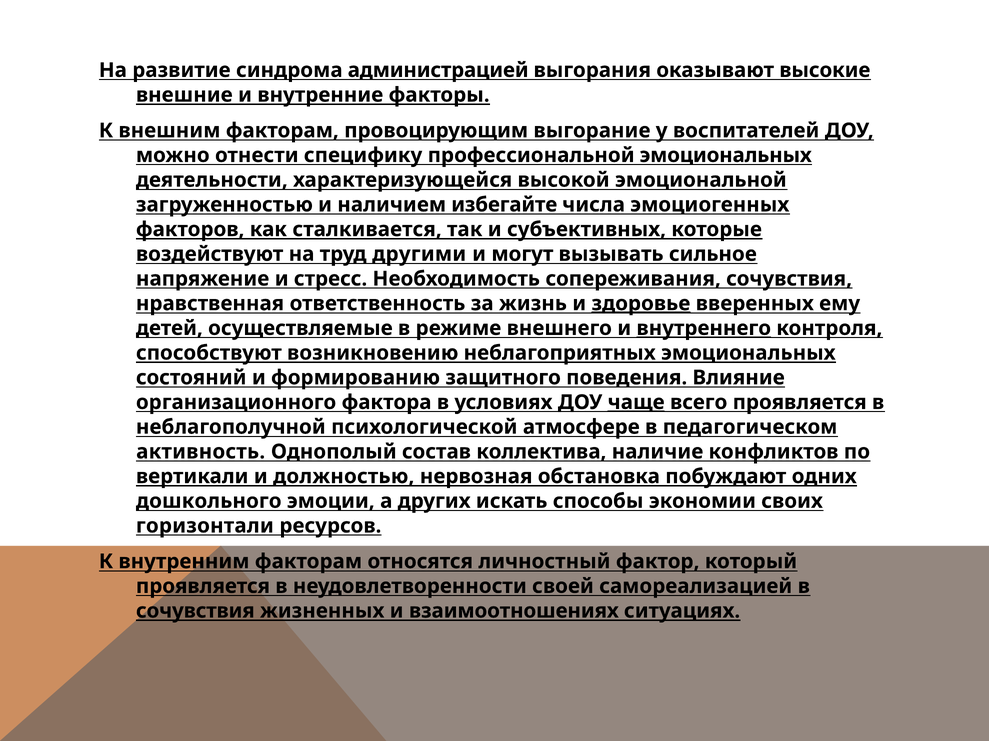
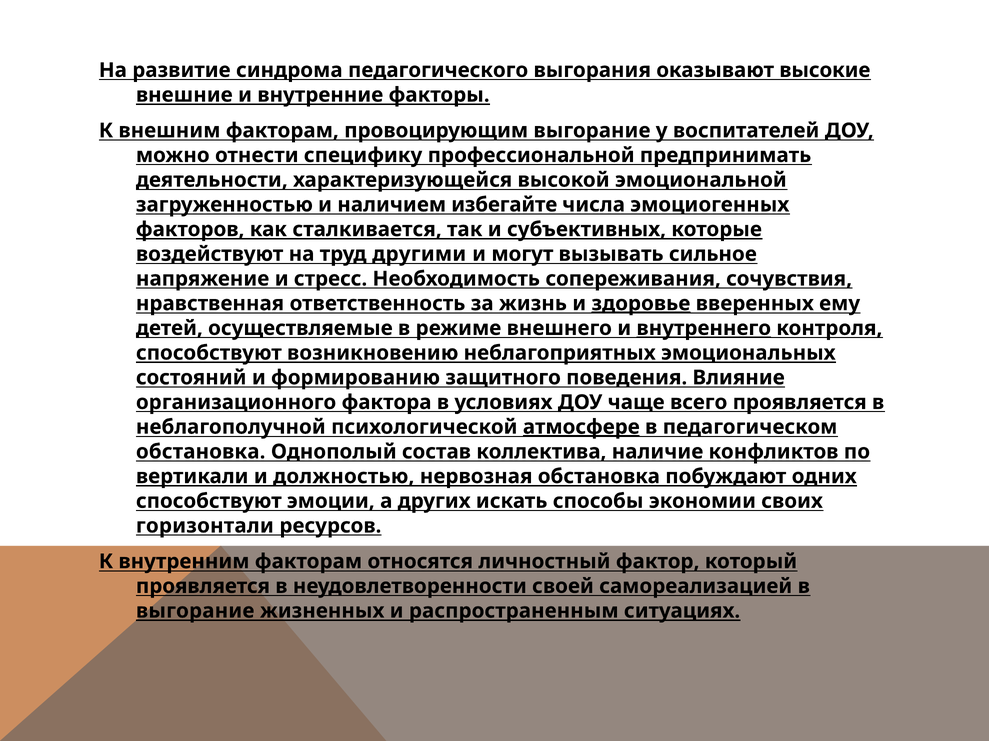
администрацией: администрацией -> педагогического (438, 70)
профессиональной эмоциональных: эмоциональных -> предпринимать (726, 155)
чаще underline: present -> none (636, 403)
атмосфере underline: none -> present (581, 427)
активность: активность -> обстановка (201, 452)
дошкольного: дошкольного -> способствуют (209, 502)
сочувствия: сочувствия -> выгорание (195, 611)
взаимоотношениях: взаимоотношениях -> распространенным (514, 611)
